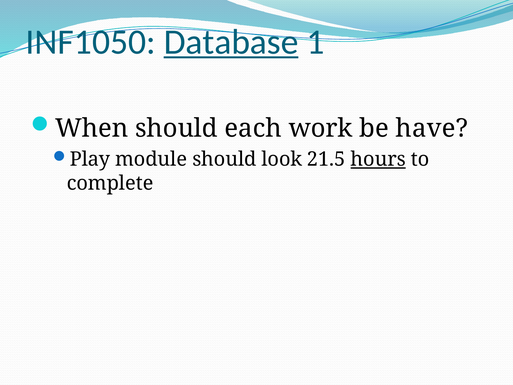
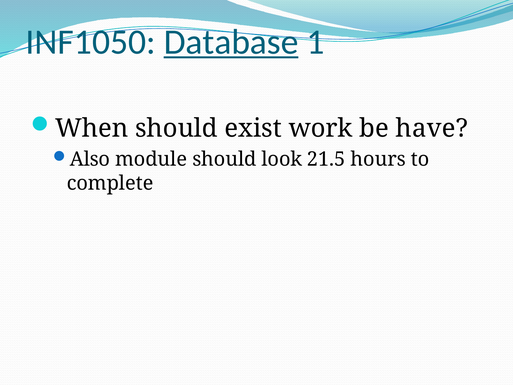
each: each -> exist (253, 128)
Play: Play -> Also (90, 159)
hours underline: present -> none (378, 159)
